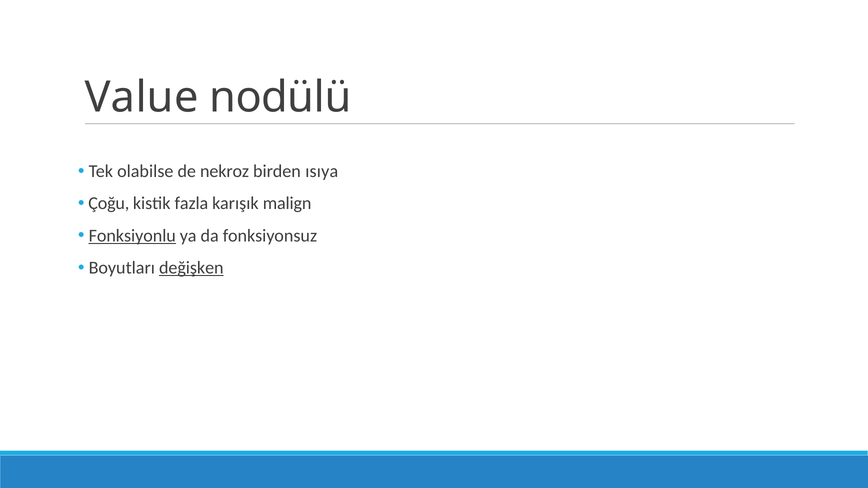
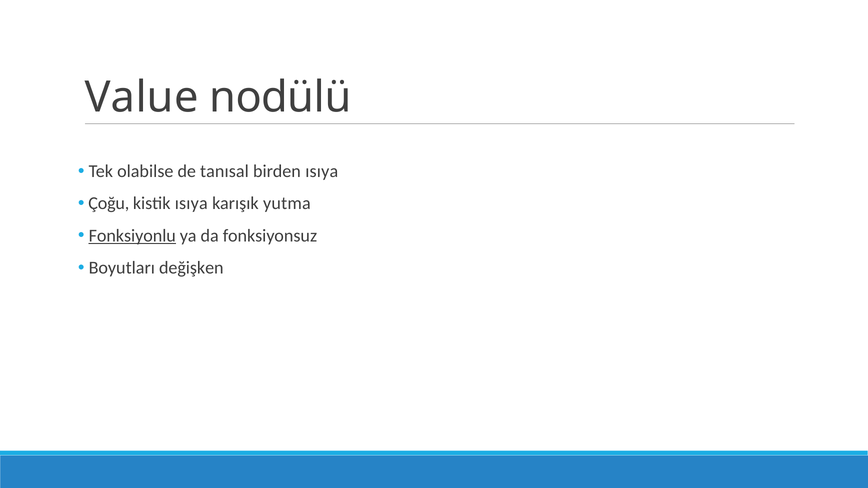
nekroz: nekroz -> tanısal (224, 171)
kistik fazla: fazla -> ısıya (191, 204)
malign: malign -> yutma (287, 204)
değişken underline: present -> none (191, 268)
